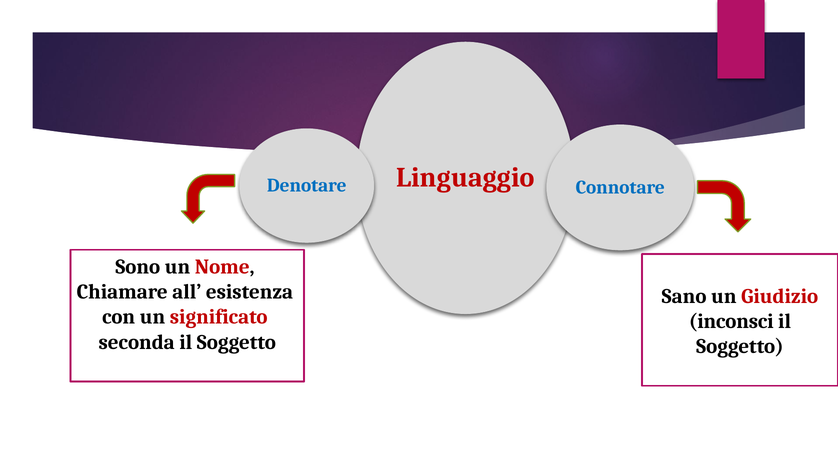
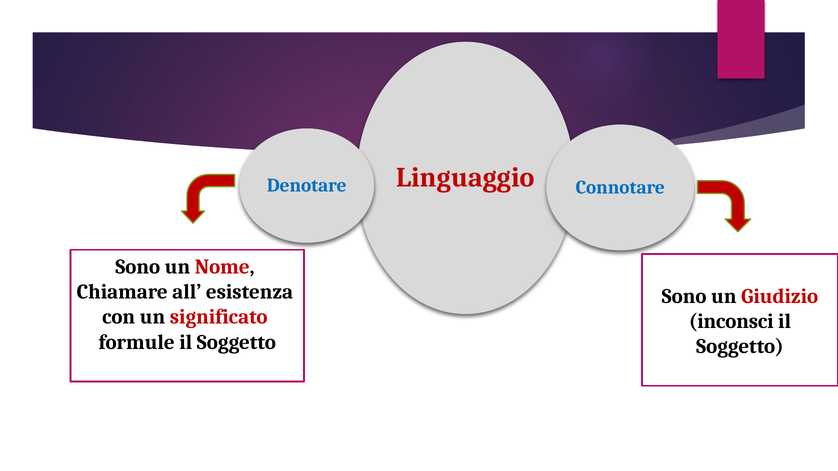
Sano: Sano -> Sono (684, 296)
seconda: seconda -> formule (137, 342)
